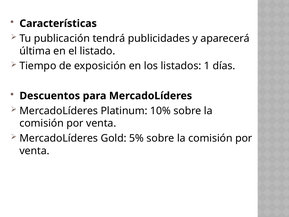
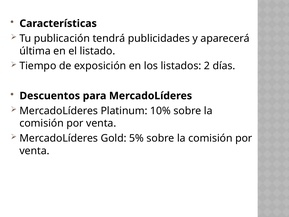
1: 1 -> 2 (207, 66)
